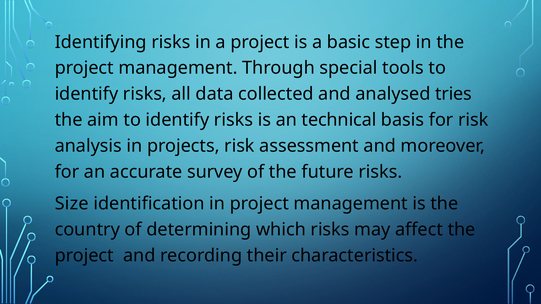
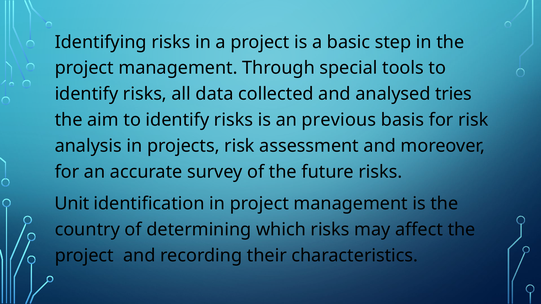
technical: technical -> previous (339, 120)
Size: Size -> Unit (72, 204)
